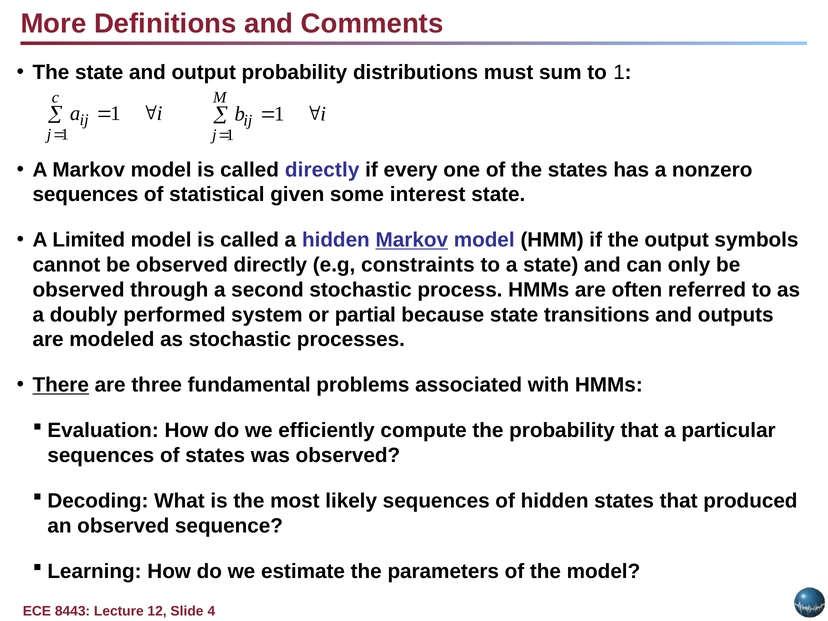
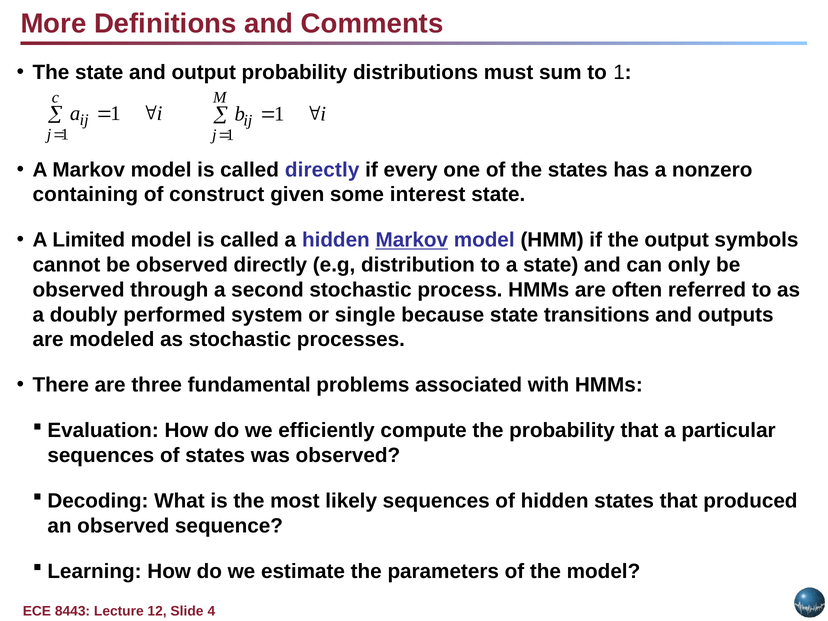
sequences: sequences -> containing (85, 195)
statistical: statistical -> construct (217, 195)
constraints: constraints -> distribution (418, 265)
partial: partial -> single (365, 315)
There underline: present -> none (61, 385)
